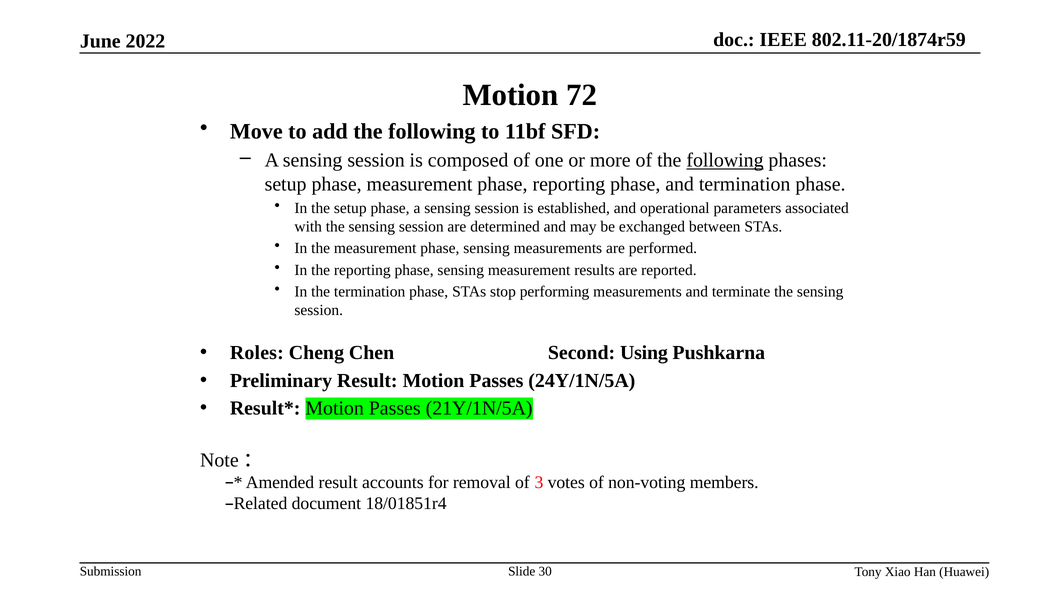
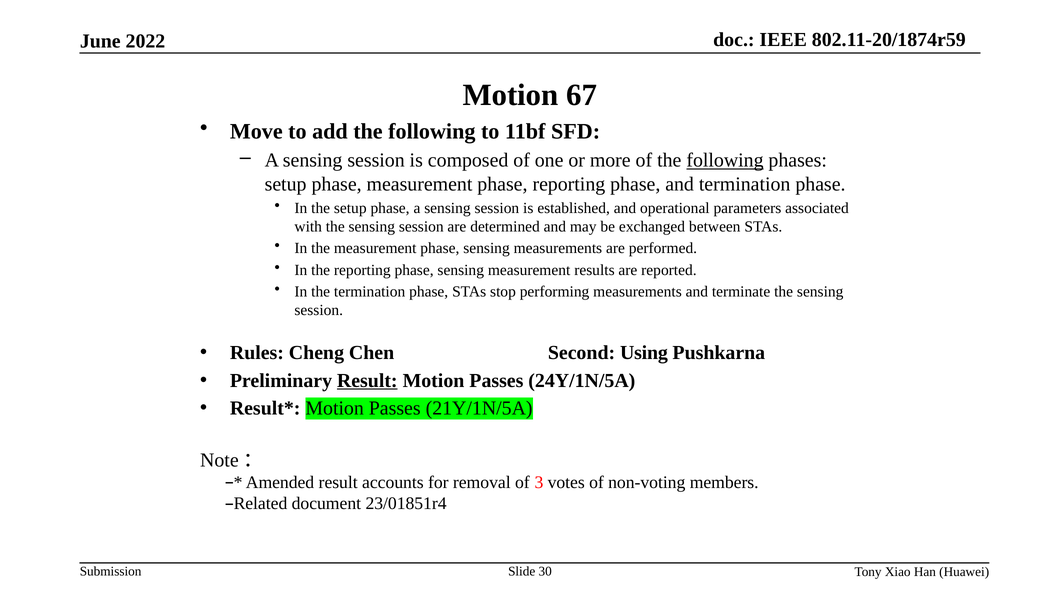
72: 72 -> 67 (582, 95)
Roles: Roles -> Rules (257, 353)
Result underline: none -> present (367, 381)
18/01851r4: 18/01851r4 -> 23/01851r4 (406, 504)
